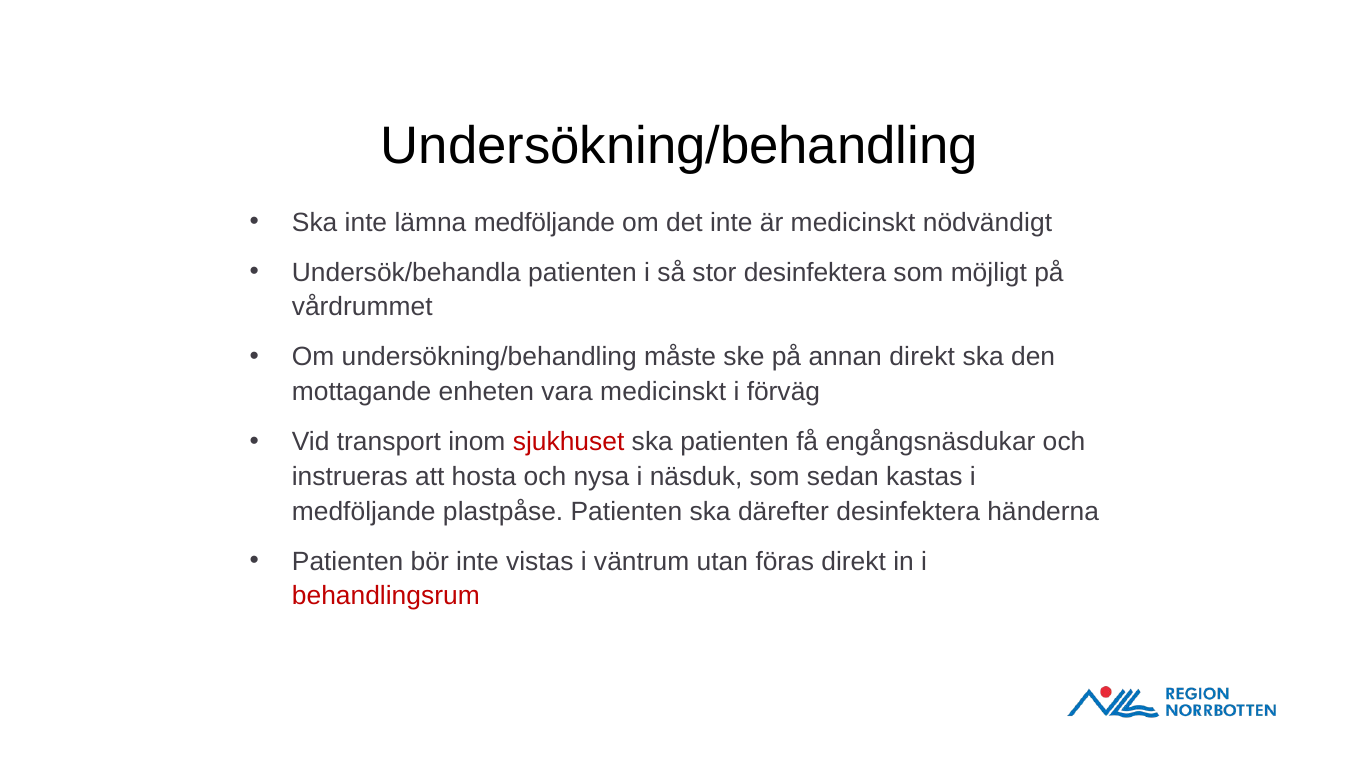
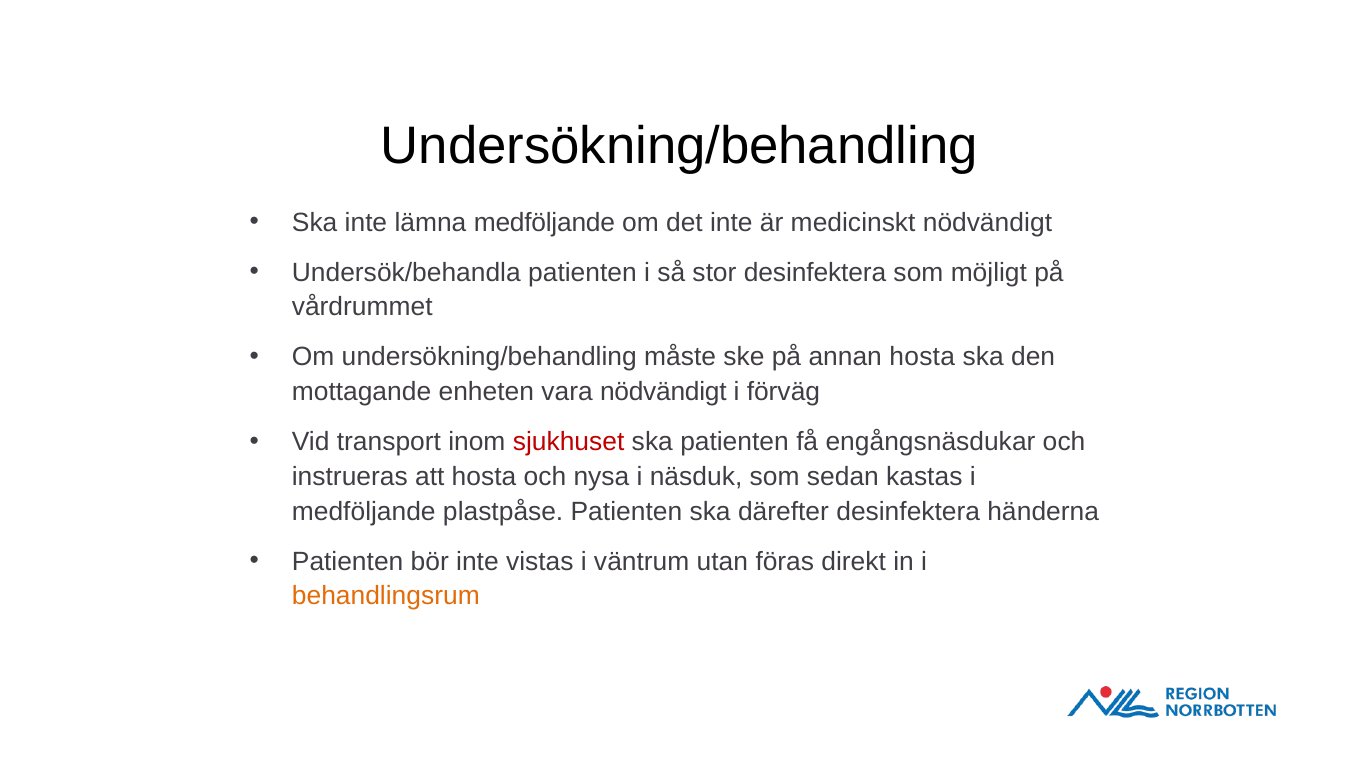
annan direkt: direkt -> hosta (922, 357)
vara medicinskt: medicinskt -> nödvändigt (663, 392)
behandlingsrum colour: red -> orange (386, 596)
